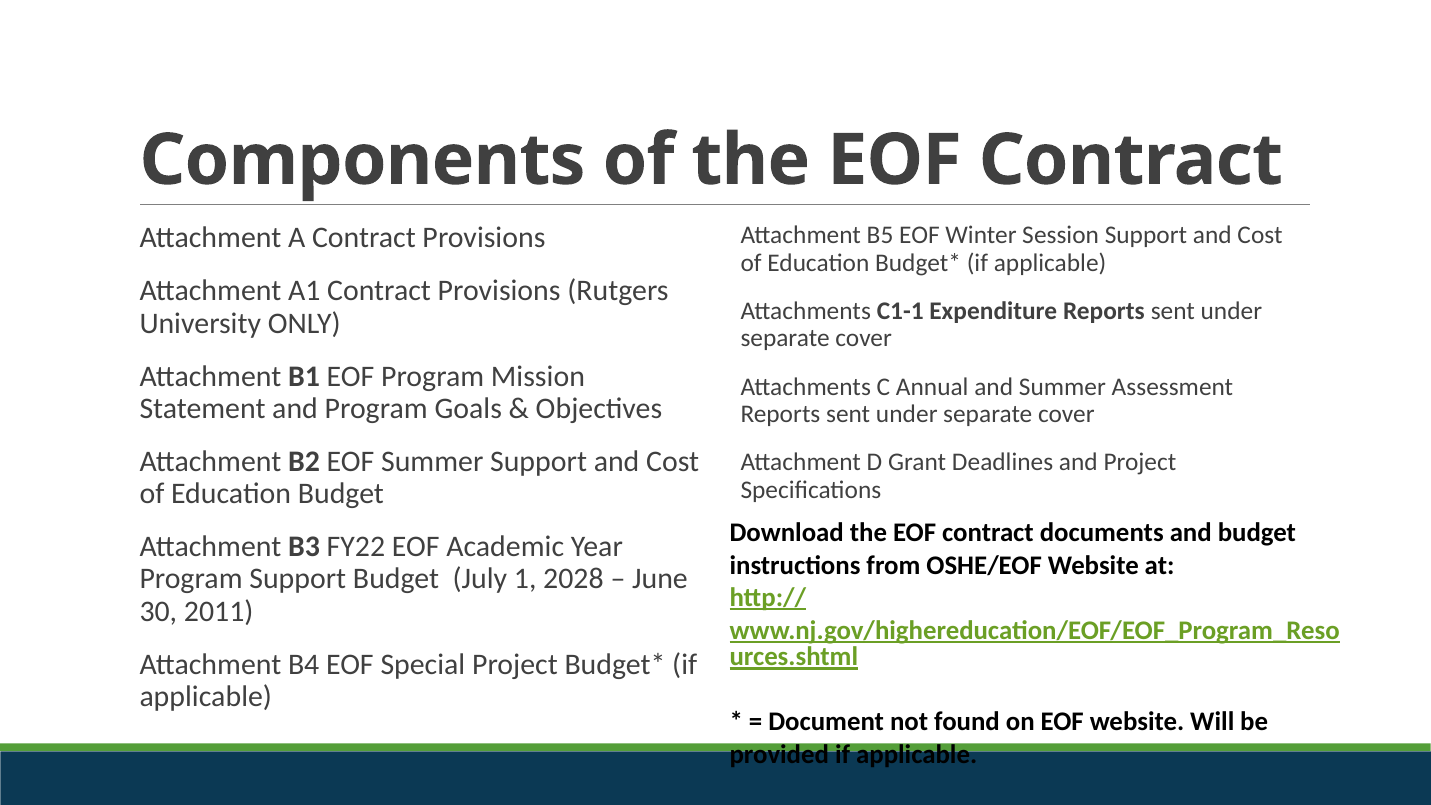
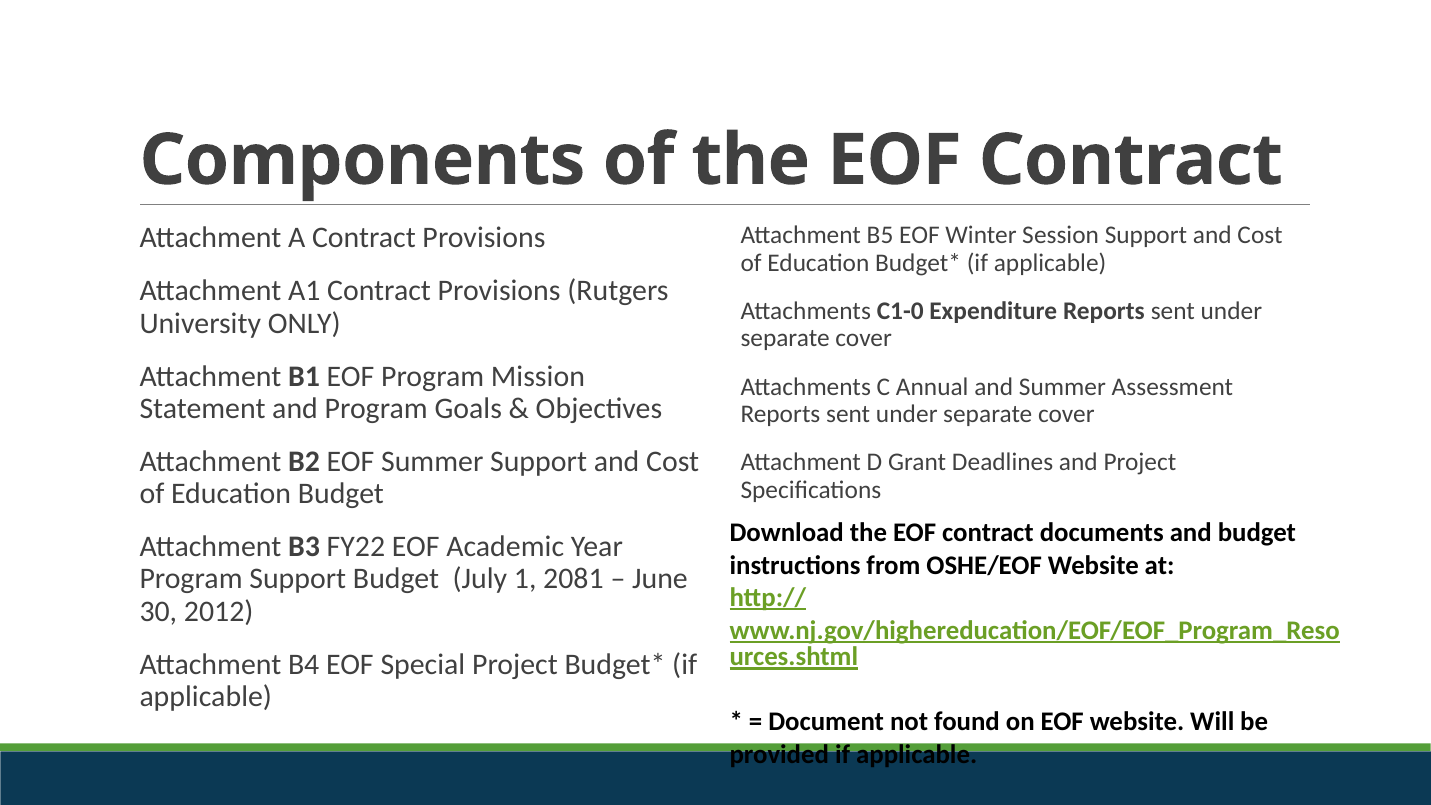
C1-1: C1-1 -> C1-0 (900, 311)
2028: 2028 -> 2081 (573, 579)
2011: 2011 -> 2012 (219, 611)
